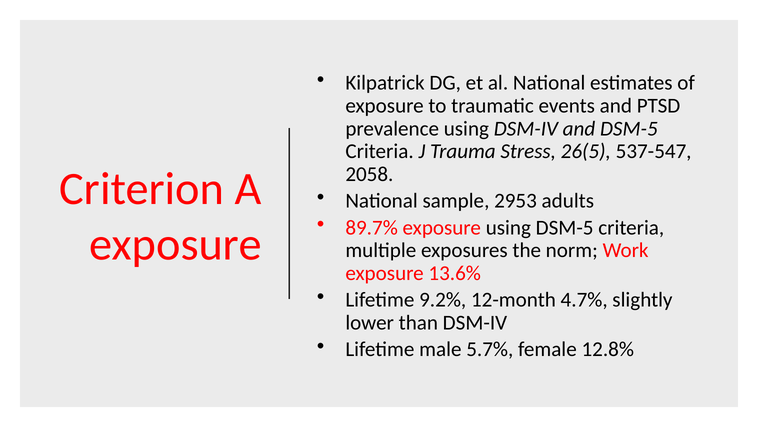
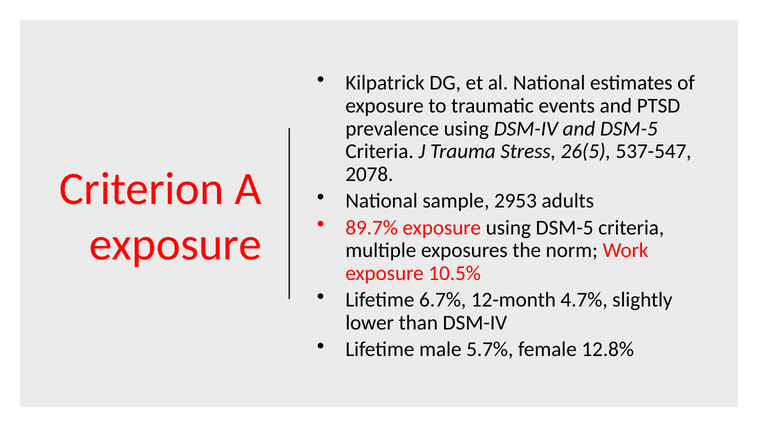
2058: 2058 -> 2078 (369, 174)
13.6%: 13.6% -> 10.5% (455, 273)
9.2%: 9.2% -> 6.7% (443, 299)
